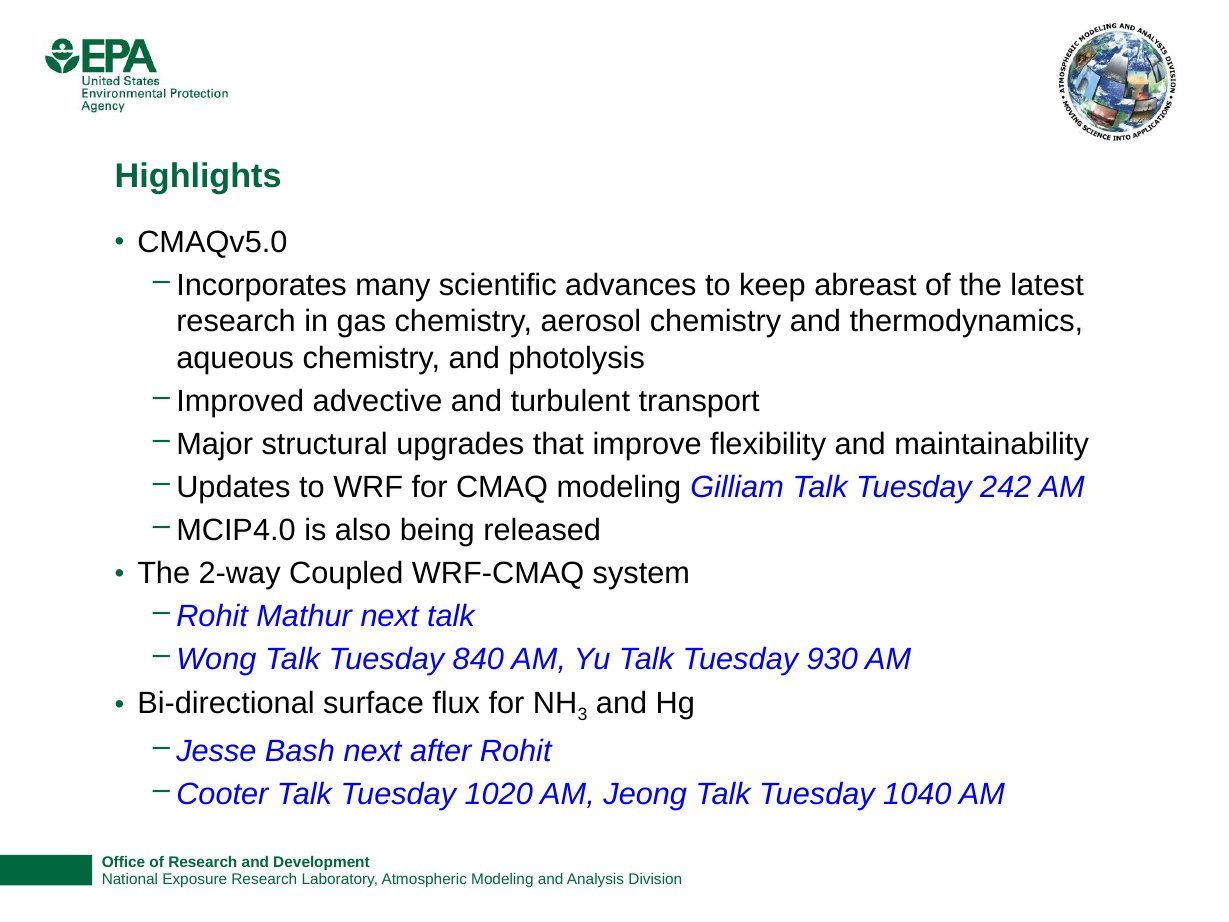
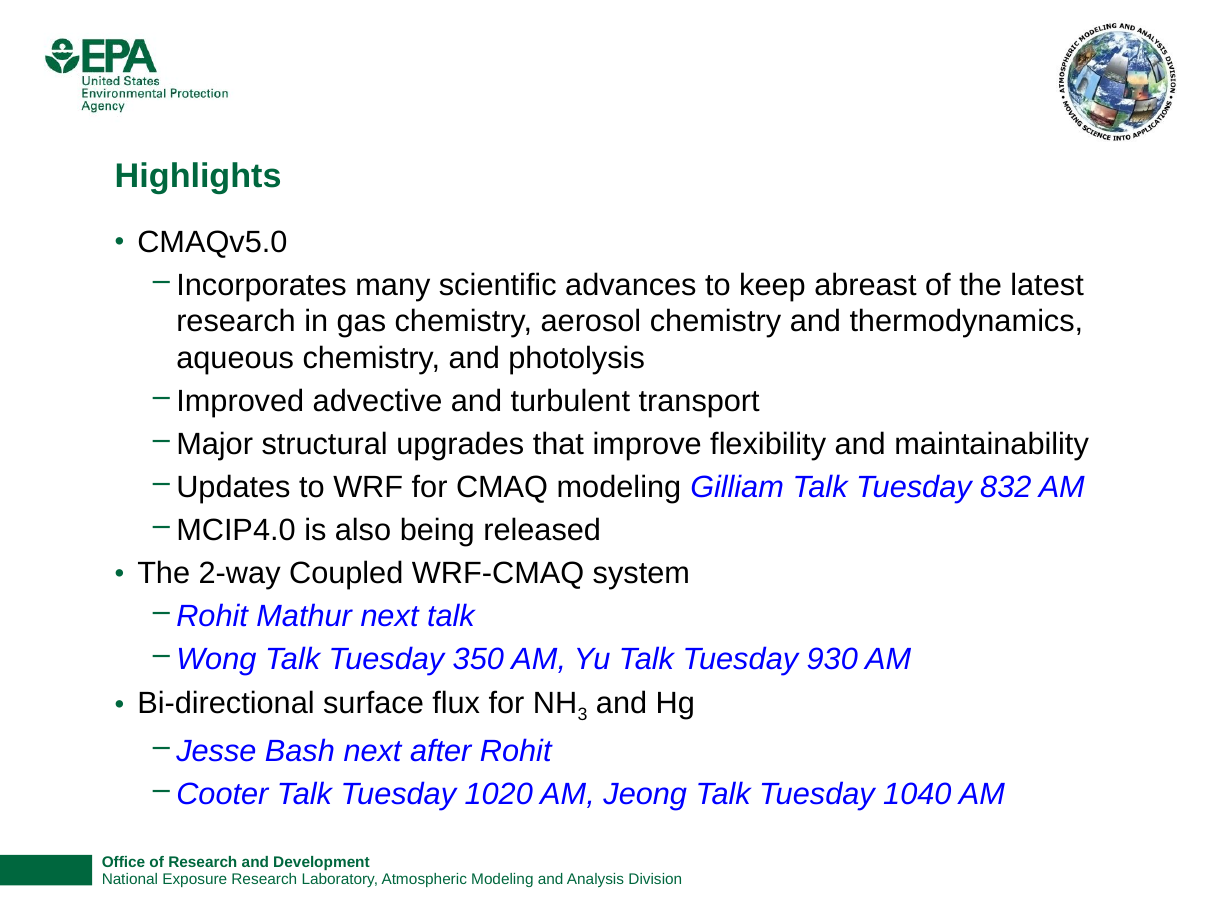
242: 242 -> 832 (1006, 488)
840: 840 -> 350 (478, 660)
